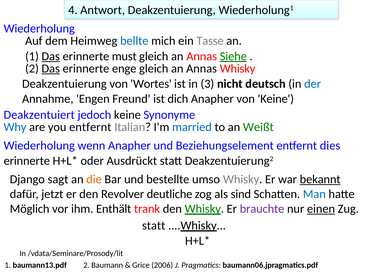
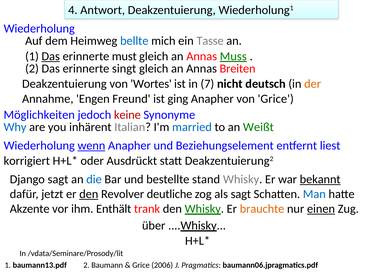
Siehe: Siehe -> Muss (233, 56)
Das underline: present -> none (51, 68)
enge: enge -> singt (124, 68)
Annas Whisky: Whisky -> Breiten (238, 68)
3: 3 -> 7 (207, 84)
der colour: blue -> orange (313, 84)
dich: dich -> ging (178, 99)
von Keine: Keine -> Grice (276, 99)
Deakzentuiert: Deakzentuiert -> Möglichkeiten (39, 115)
keine colour: black -> red (127, 115)
you entfernt: entfernt -> inhärent (90, 127)
wenn underline: none -> present (91, 145)
dies: dies -> liest (330, 145)
erinnerte: erinnerte -> korrigiert (27, 161)
die colour: orange -> blue (94, 179)
umso: umso -> stand (206, 179)
den underline: none -> present (89, 194)
als sind: sind -> sagt (241, 194)
Möglich: Möglich -> Akzente (30, 209)
brauchte colour: purple -> orange (262, 209)
statt: statt -> über (154, 225)
